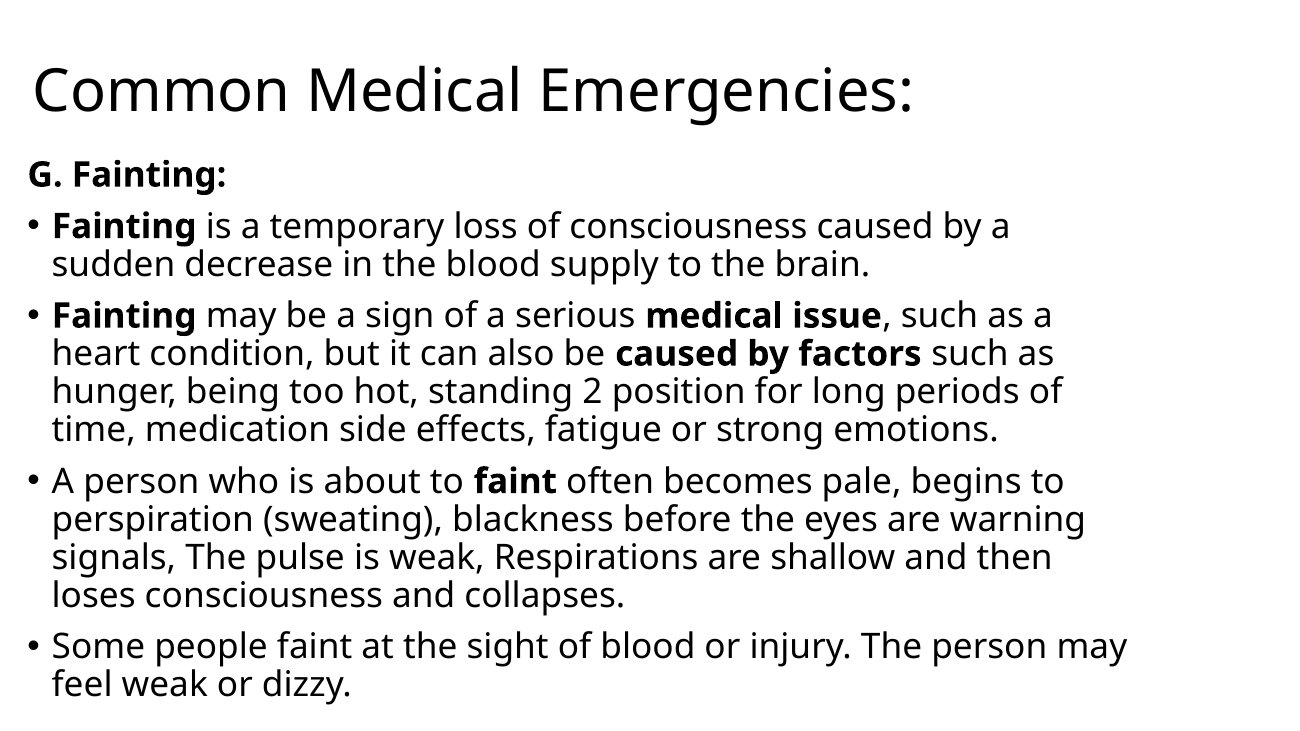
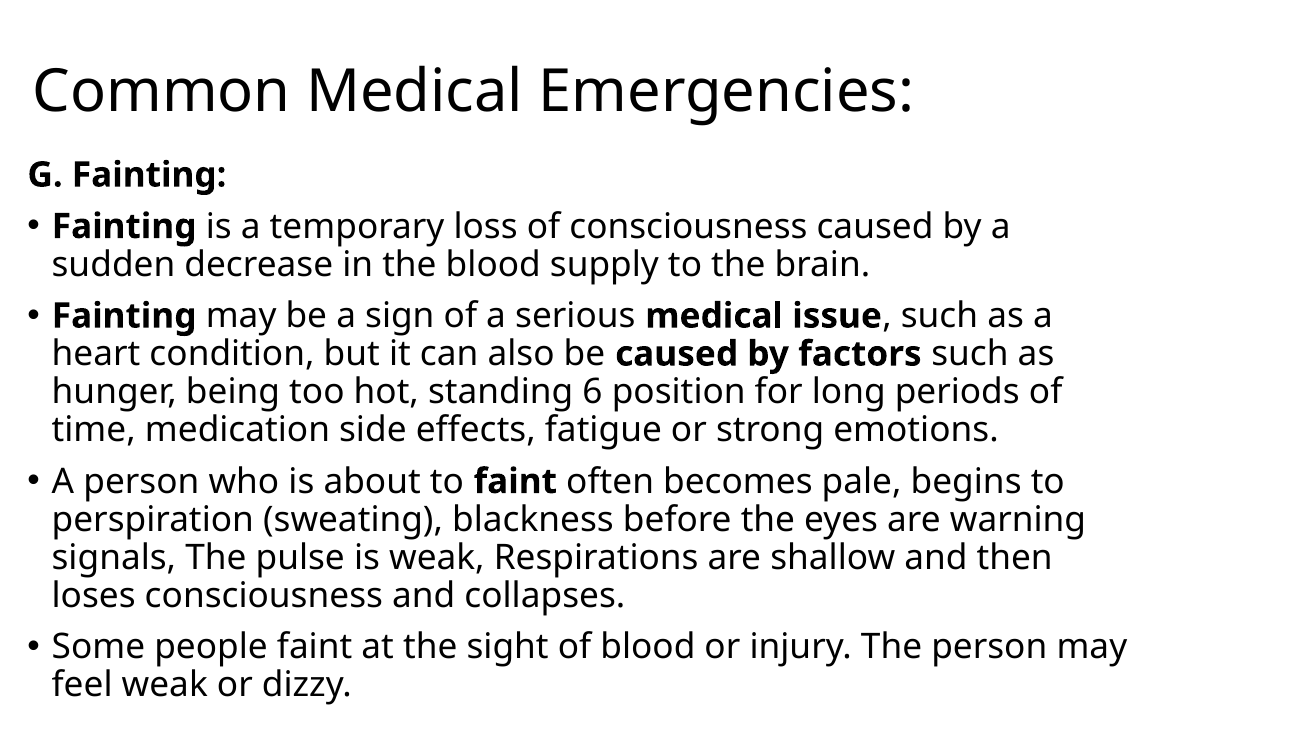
2: 2 -> 6 (593, 392)
